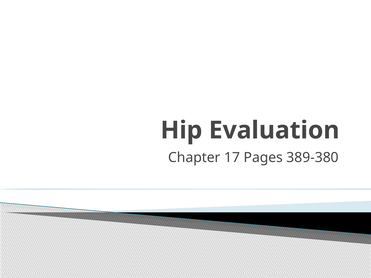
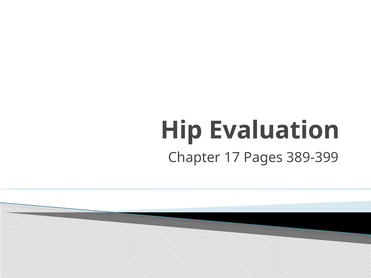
389-380: 389-380 -> 389-399 (313, 158)
